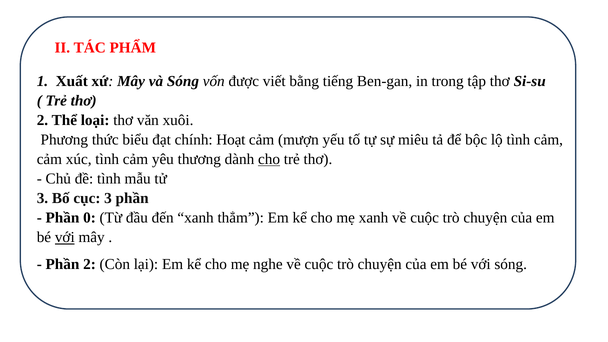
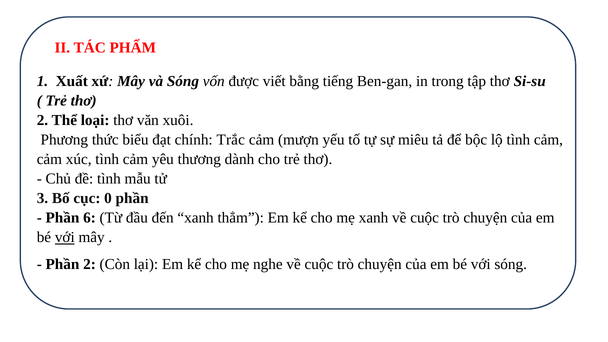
Hoạt: Hoạt -> Trắc (231, 140)
cho underline: present -> none (269, 159)
cục 3: 3 -> 0 (108, 198)
0: 0 -> 6 (90, 218)
